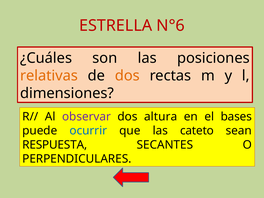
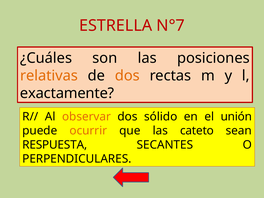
N°6: N°6 -> N°7 (171, 26)
dimensiones: dimensiones -> exactamente (67, 93)
observar colour: purple -> orange (86, 117)
altura: altura -> sólido (161, 117)
bases: bases -> unión (236, 117)
ocurrir colour: blue -> orange (88, 131)
